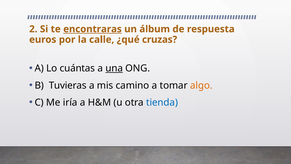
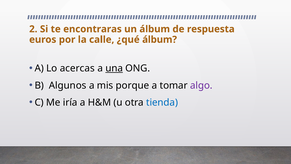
encontraras underline: present -> none (92, 29)
¿qué cruzas: cruzas -> álbum (160, 40)
cuántas: cuántas -> acercas (77, 68)
Tuvieras: Tuvieras -> Algunos (68, 85)
camino: camino -> porque (132, 85)
algo colour: orange -> purple (201, 85)
